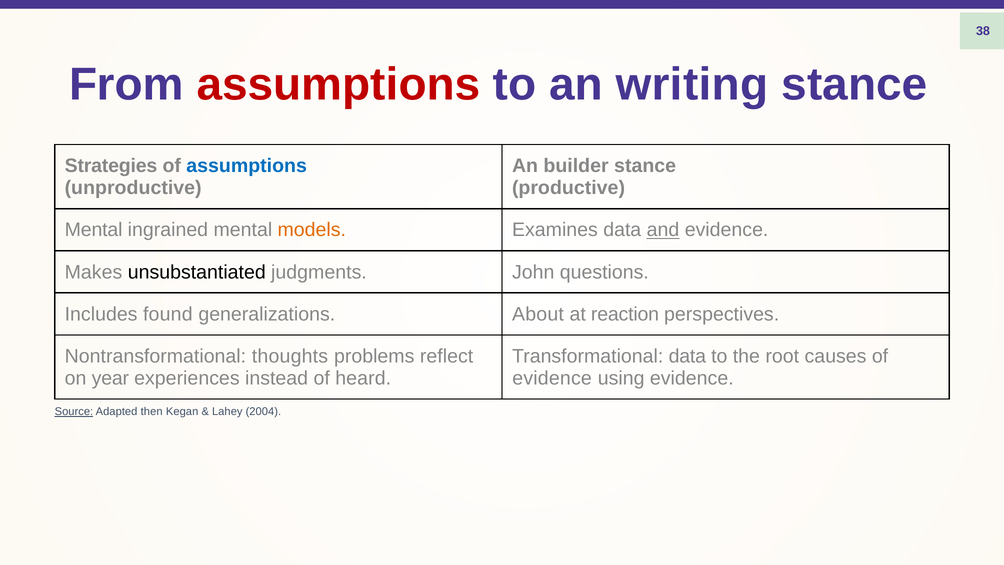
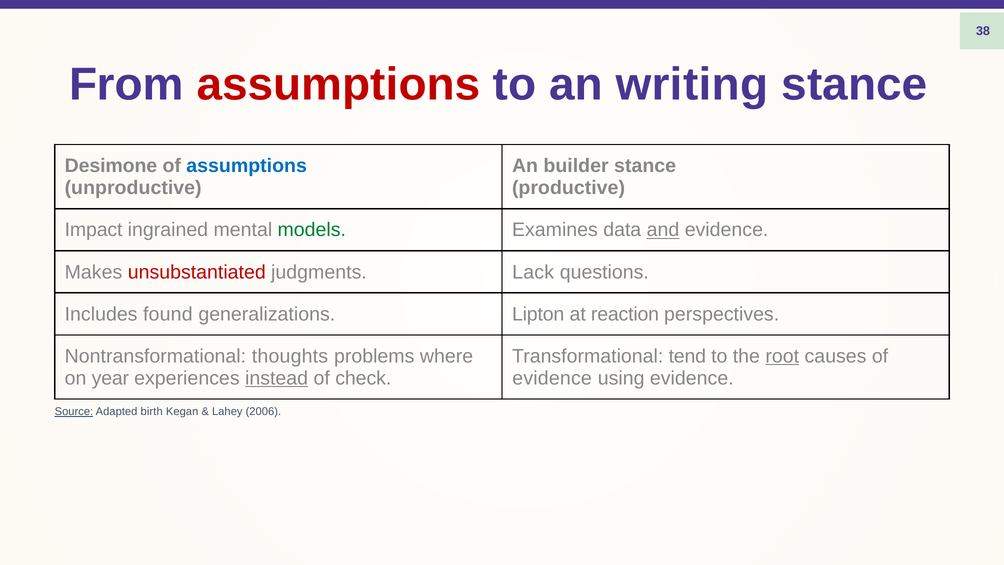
Strategies: Strategies -> Desimone (111, 166)
Mental: Mental -> Impact (94, 230)
models colour: orange -> green (312, 230)
unsubstantiated colour: black -> red (197, 272)
John: John -> Lack (533, 272)
About: About -> Lipton (538, 314)
reflect: reflect -> where (447, 356)
Transformational data: data -> tend (687, 356)
root underline: none -> present (782, 356)
instead underline: none -> present (277, 378)
heard: heard -> check (363, 378)
then: then -> birth (152, 411)
2004: 2004 -> 2006 (263, 411)
